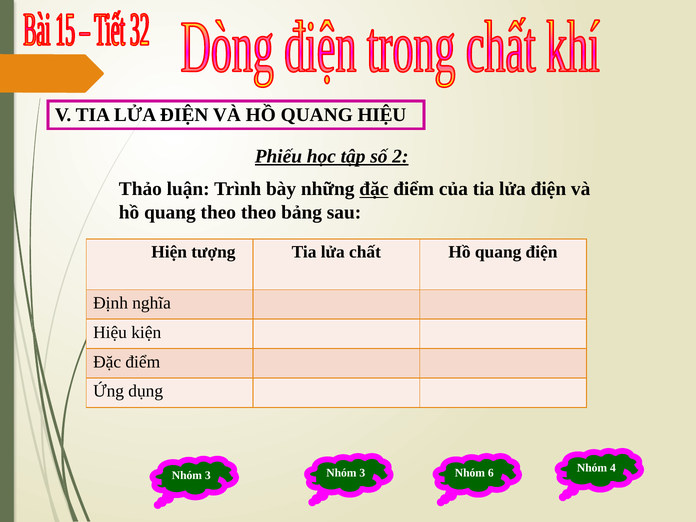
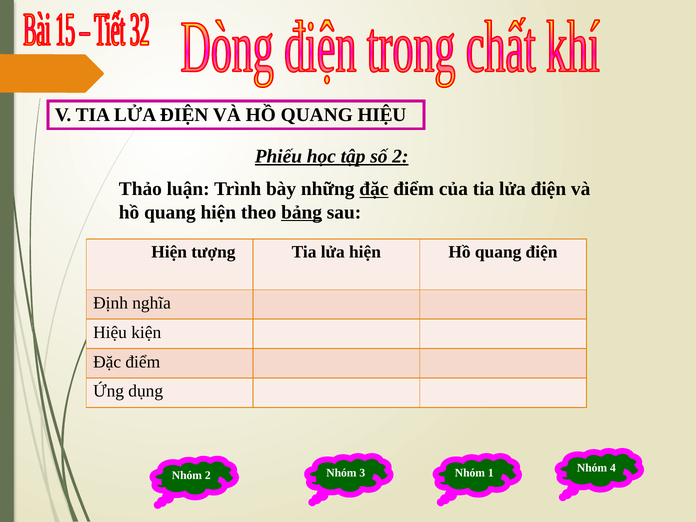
quang theo: theo -> hiện (218, 212)
bảng underline: none -> present (302, 212)
lửa chất: chất -> hiện (365, 252)
6: 6 -> 1 (491, 473)
3: 3 -> 2 (208, 476)
